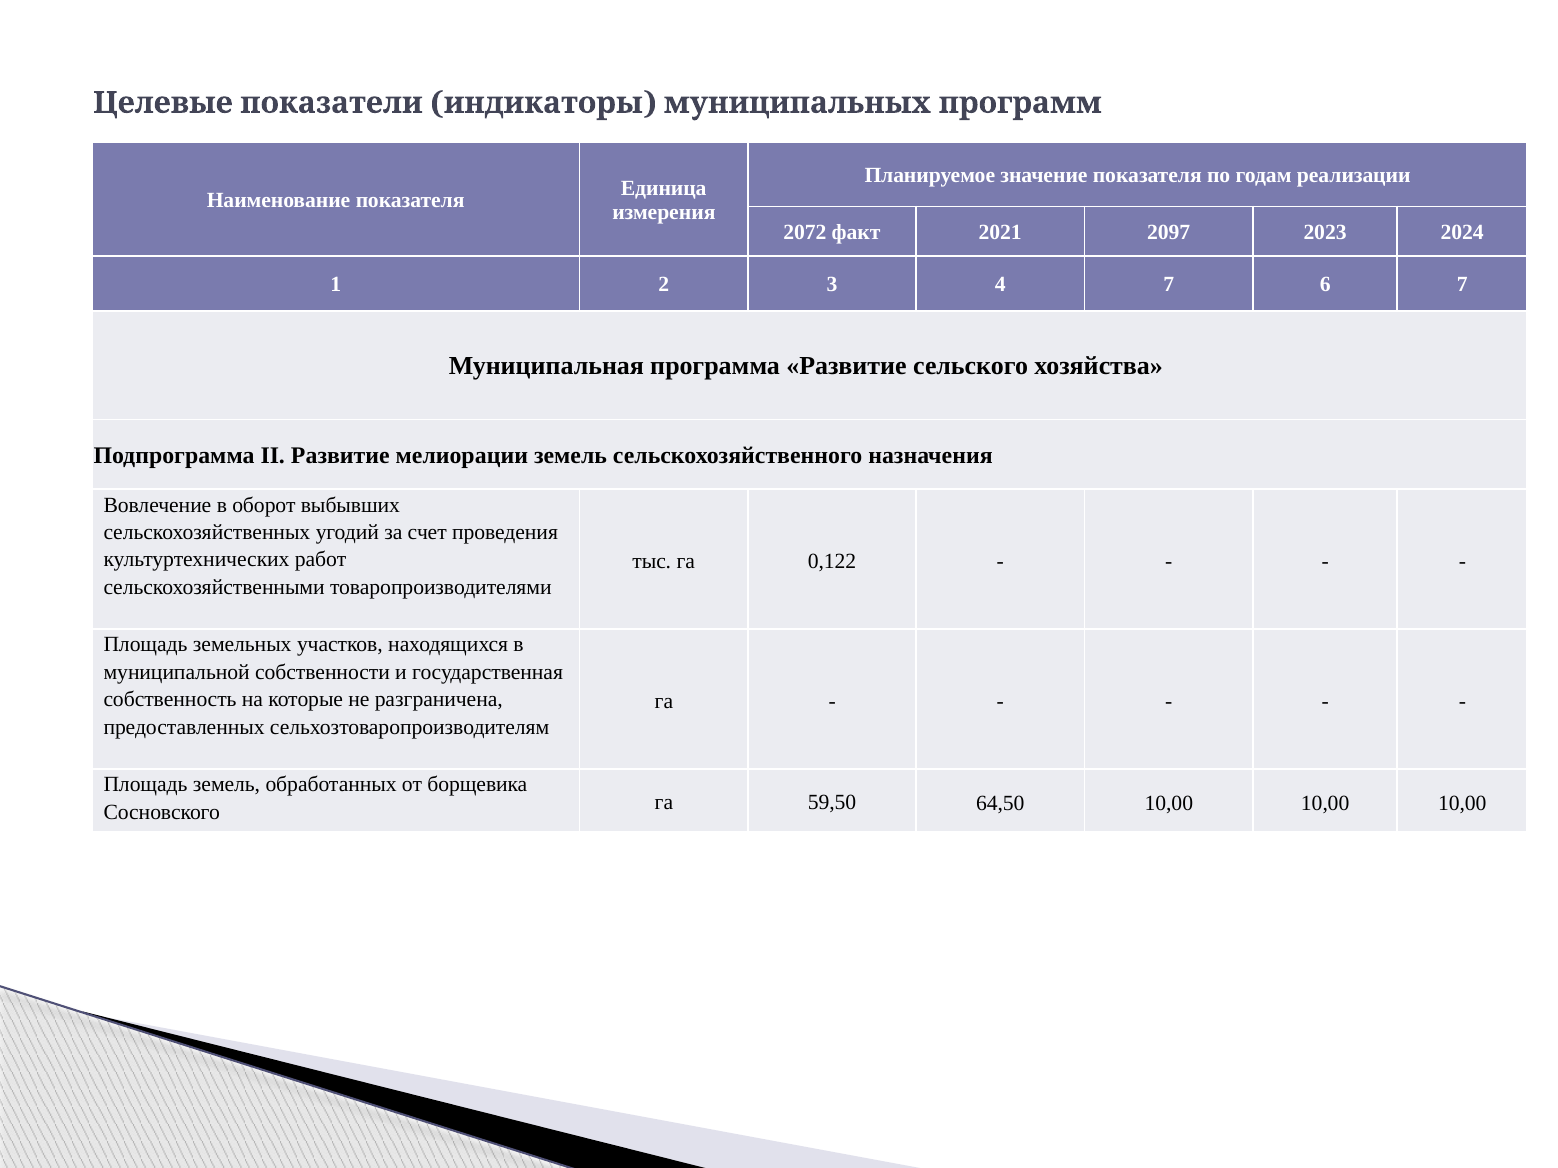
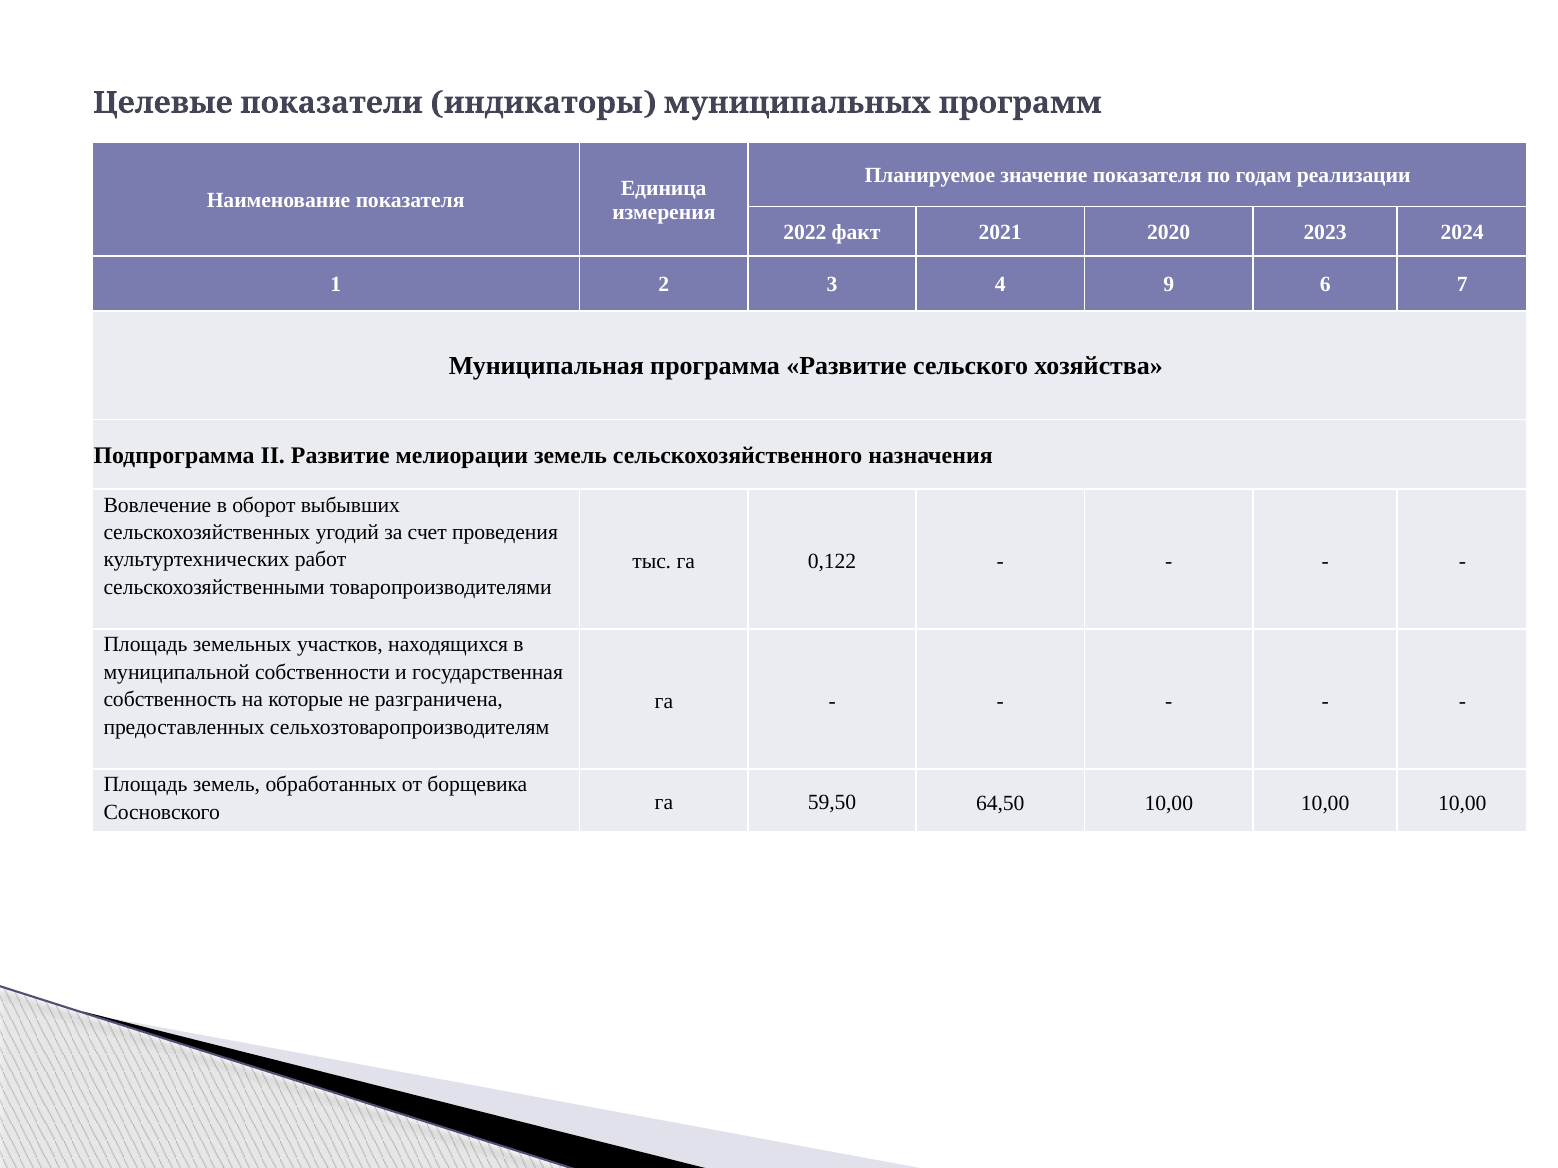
2072: 2072 -> 2022 (805, 232)
2097: 2097 -> 2020 (1169, 232)
4 7: 7 -> 9 (1169, 285)
